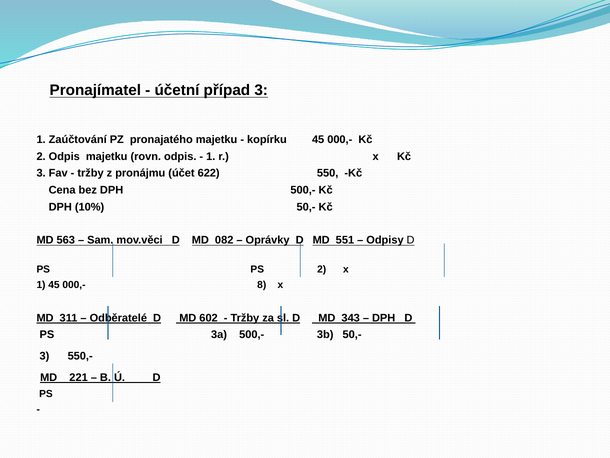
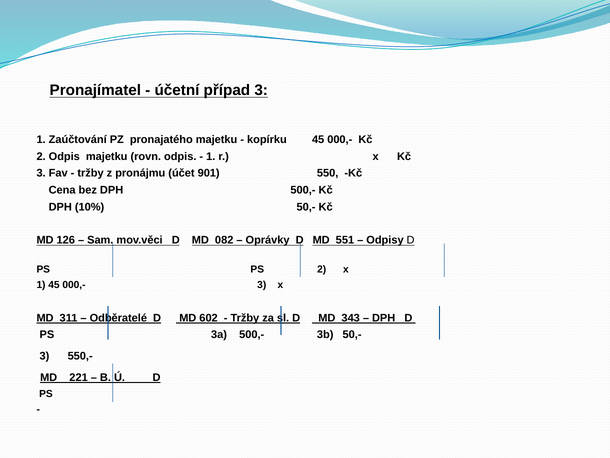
622: 622 -> 901 (209, 173)
563: 563 -> 126 (66, 240)
000,- 8: 8 -> 3 (262, 285)
